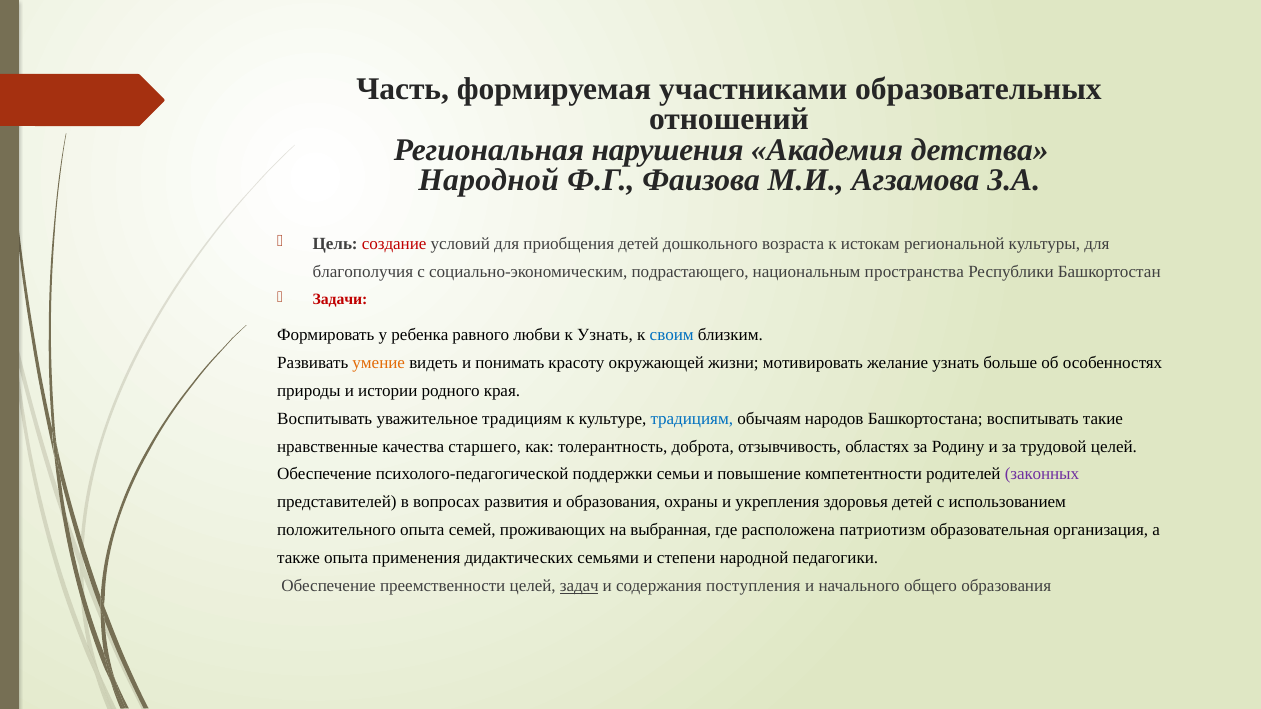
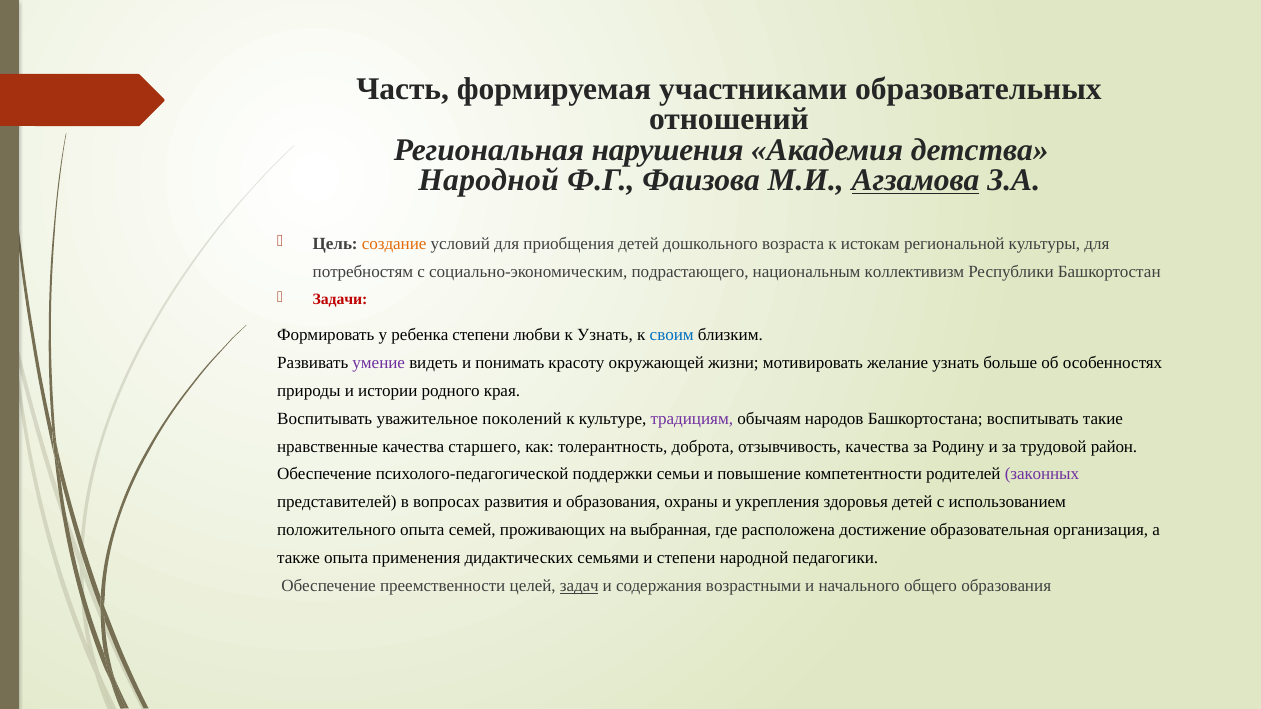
Агзамова underline: none -> present (916, 180)
создание colour: red -> orange (394, 244)
благополучия: благополучия -> потребностям (363, 272)
пространства: пространства -> коллективизм (914, 272)
ребенка равного: равного -> степени (481, 335)
умение colour: orange -> purple (379, 363)
уважительное традициям: традициям -> поколений (522, 419)
традициям colour: blue -> purple (692, 419)
отзывчивость областях: областях -> качества (877, 447)
трудовой целей: целей -> район (1114, 447)
патриотизм: патриотизм -> достижение (883, 530)
поступления: поступления -> возрастными (753, 586)
